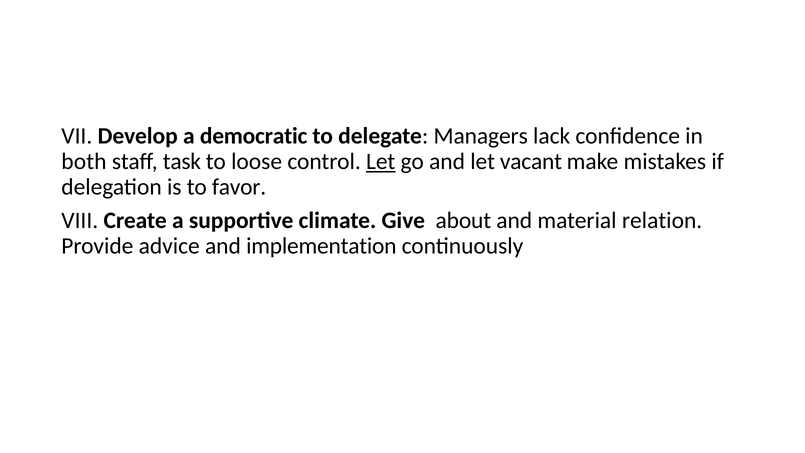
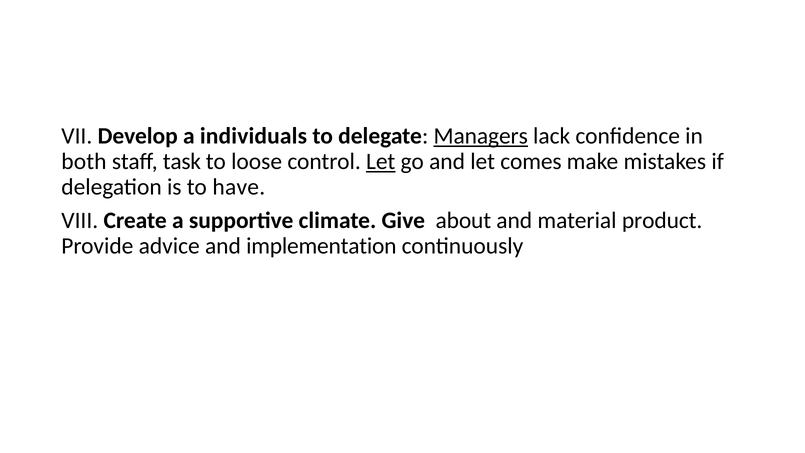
democratic: democratic -> individuals (253, 136)
Managers underline: none -> present (481, 136)
vacant: vacant -> comes (531, 161)
favor: favor -> have (239, 187)
relation: relation -> product (662, 221)
